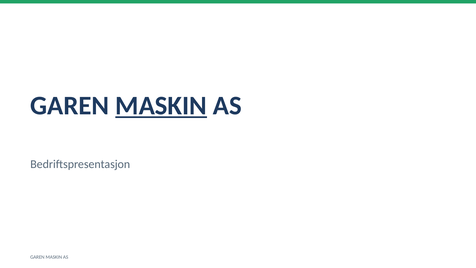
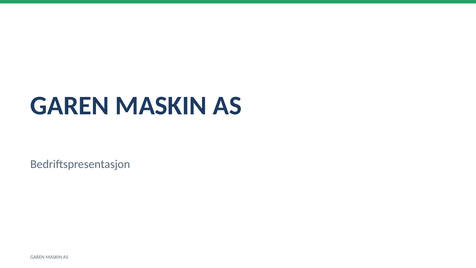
MASKIN underline: present -> none (161, 106)
